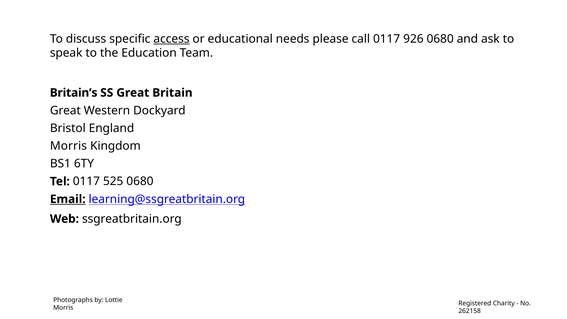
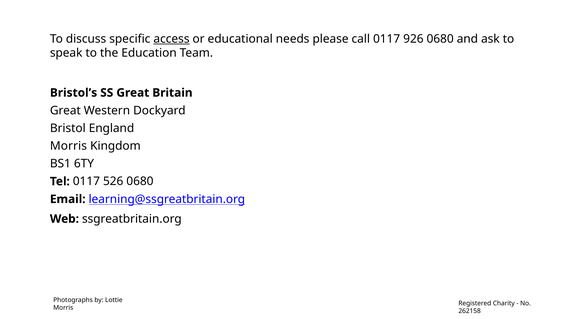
Britain’s: Britain’s -> Bristol’s (74, 93)
525: 525 -> 526 (113, 181)
Email underline: present -> none (68, 199)
